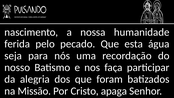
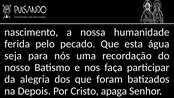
Missão: Missão -> Depois (34, 91)
